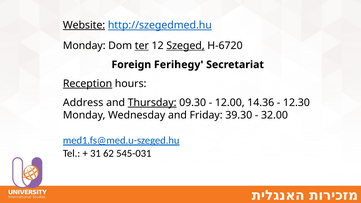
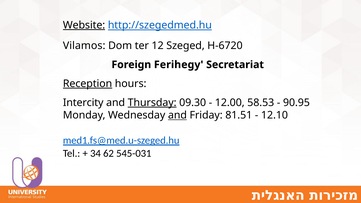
Monday: Monday -> Vilamos (84, 46)
ter underline: present -> none (142, 46)
Szeged underline: present -> none (185, 46)
Address: Address -> Intercity (83, 103)
14.36: 14.36 -> 58.53 (261, 103)
12.30: 12.30 -> 90.95 (296, 103)
and underline: none -> present (177, 115)
39.30: 39.30 -> 81.51 (239, 115)
32.00: 32.00 -> 12.10 (274, 115)
31: 31 -> 34 (95, 153)
